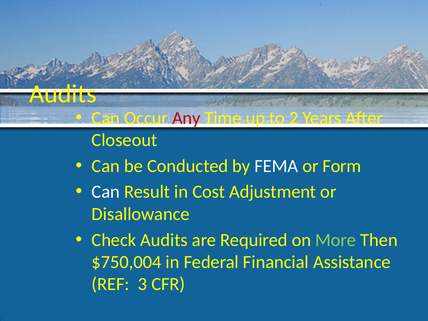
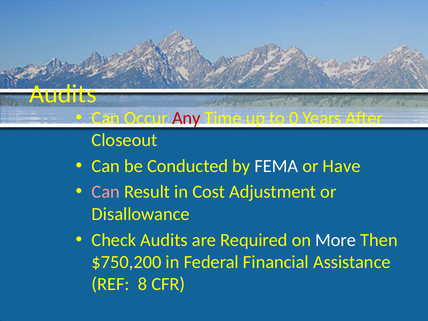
2: 2 -> 0 (294, 118)
Form: Form -> Have (342, 166)
Can colour: white -> pink (106, 192)
More colour: light green -> white (336, 240)
$750,004: $750,004 -> $750,200 (127, 262)
3: 3 -> 8 (143, 284)
